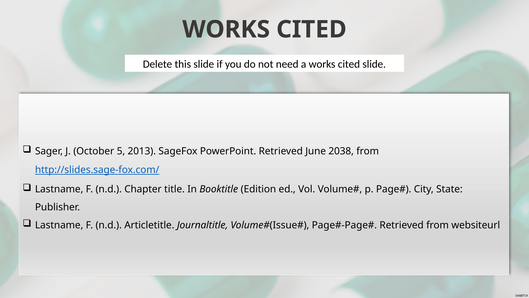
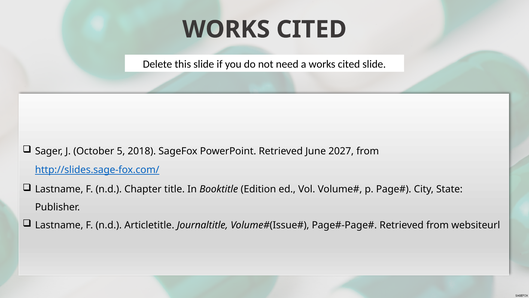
2013: 2013 -> 2018 (142, 151)
2038: 2038 -> 2027 (341, 151)
